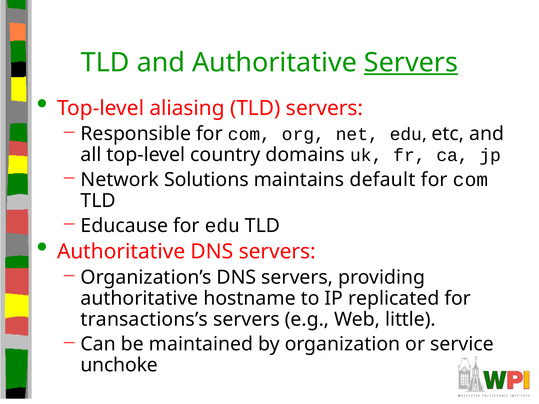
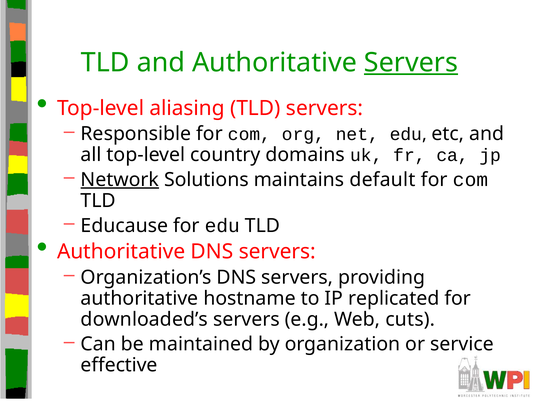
Network underline: none -> present (120, 180)
transactions’s: transactions’s -> downloaded’s (144, 319)
little: little -> cuts (410, 319)
unchoke: unchoke -> effective (119, 365)
